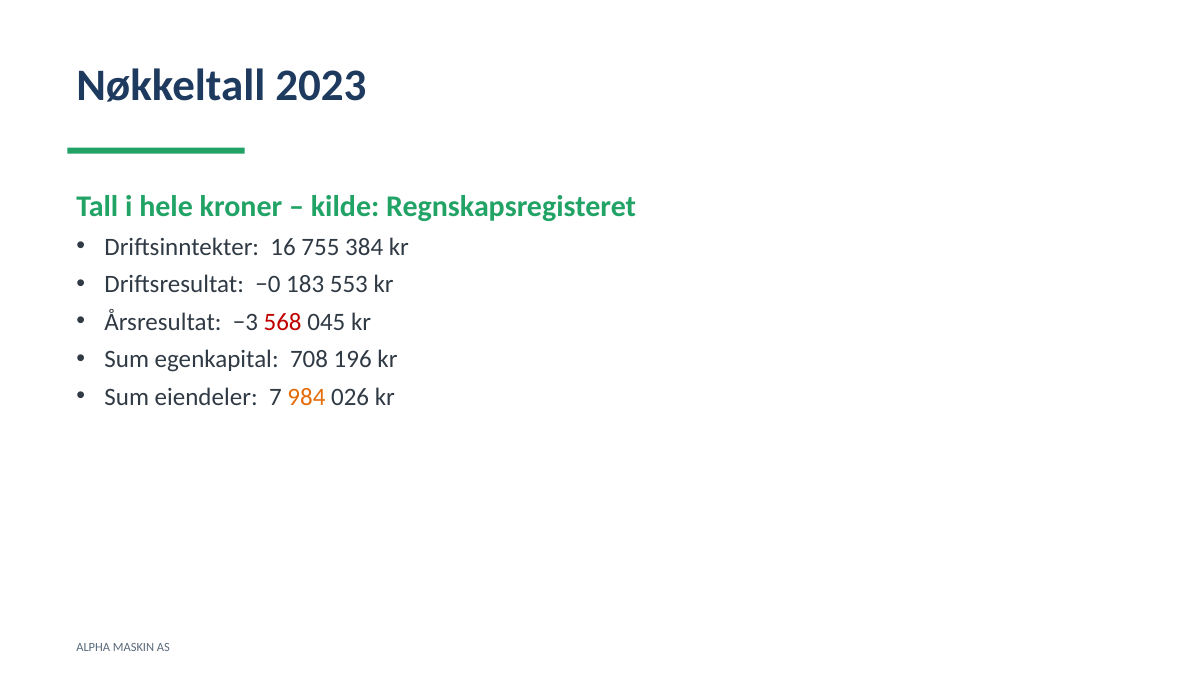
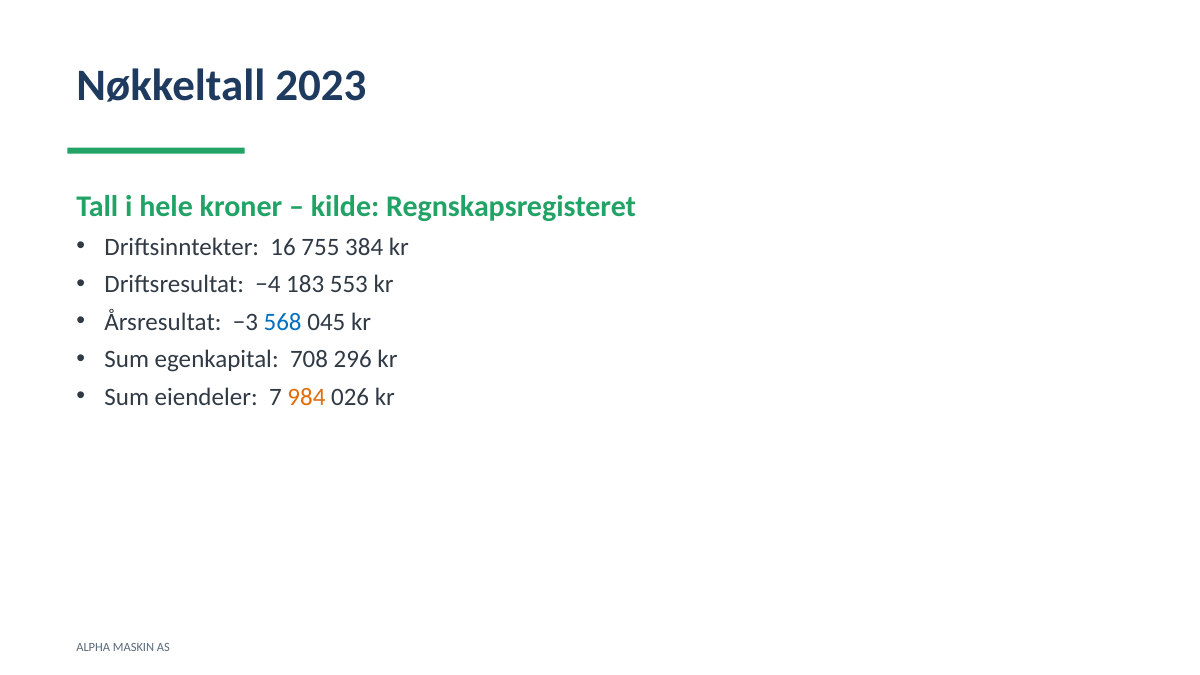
−0: −0 -> −4 (268, 284)
568 colour: red -> blue (283, 322)
196: 196 -> 296 (353, 359)
